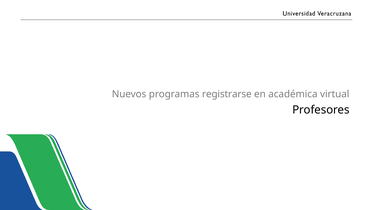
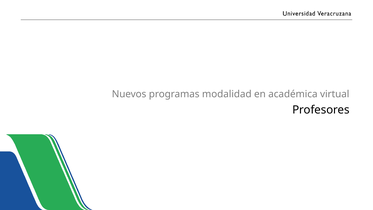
registrarse: registrarse -> modalidad (227, 94)
